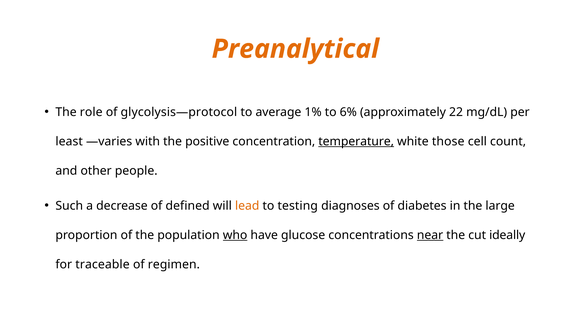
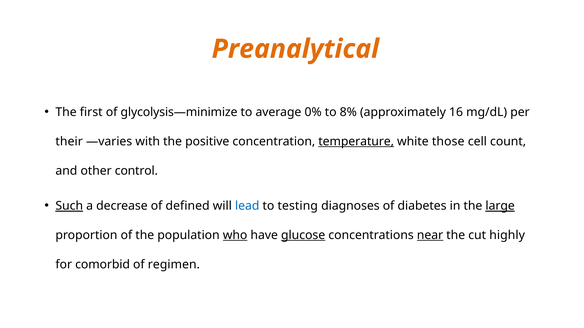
role: role -> first (91, 112)
glycolysis—protocol: glycolysis—protocol -> glycolysis—minimize (179, 112)
1%: 1% -> 0% (313, 112)
6%: 6% -> 8% (348, 112)
22: 22 -> 16 (456, 112)
least: least -> their (69, 142)
people: people -> control (136, 171)
Such underline: none -> present (69, 206)
lead colour: orange -> blue (247, 206)
large underline: none -> present (500, 206)
glucose underline: none -> present (303, 236)
ideally: ideally -> highly (507, 236)
traceable: traceable -> comorbid (103, 265)
